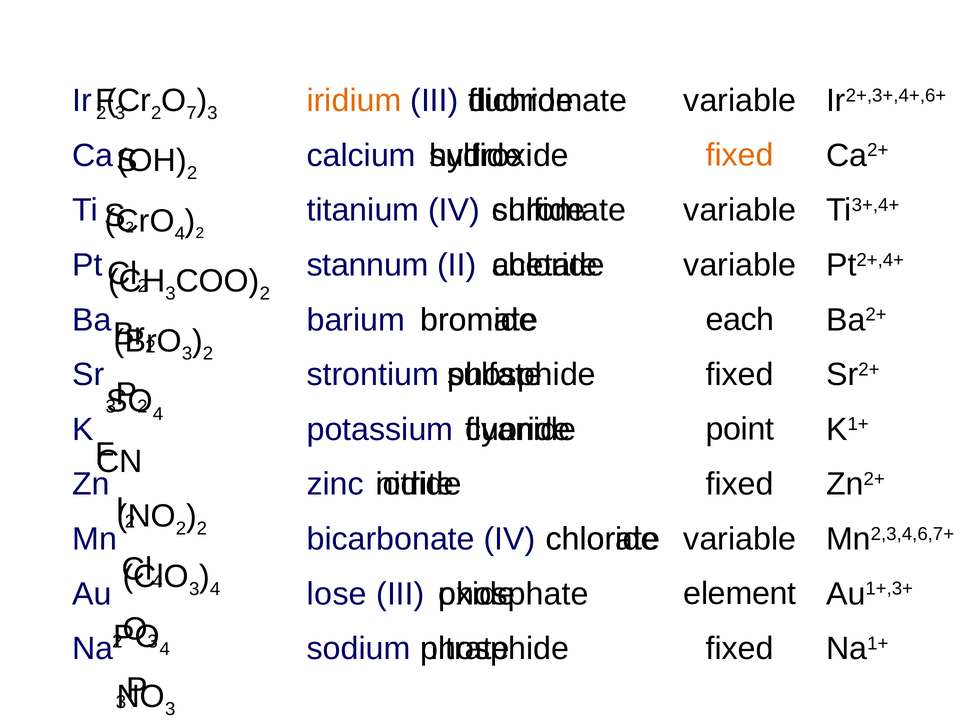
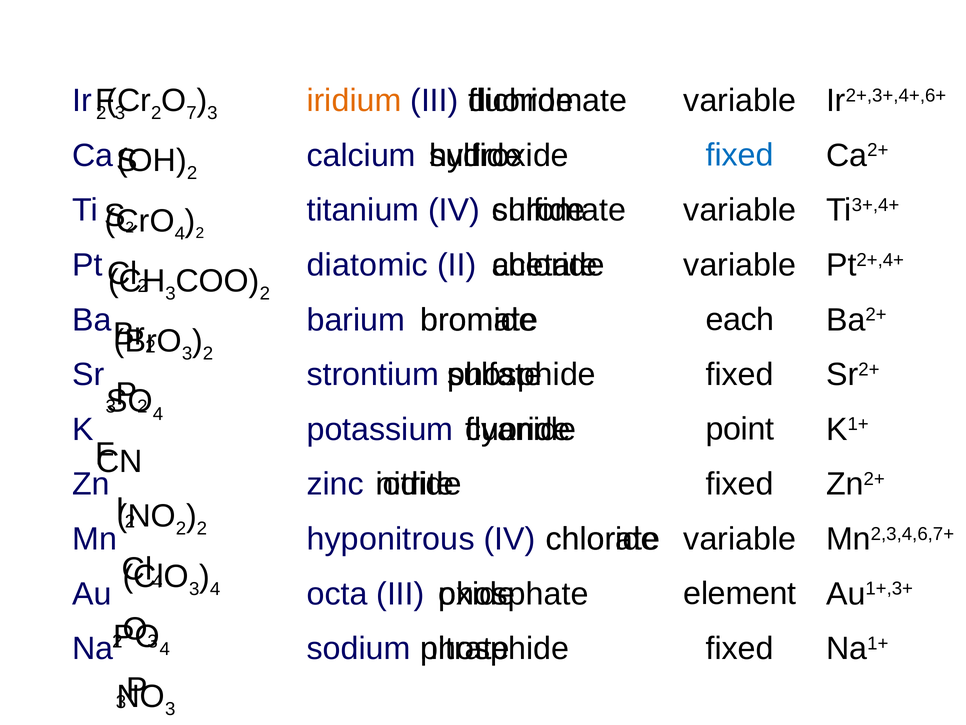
fixed colour: orange -> blue (740, 155)
stannum: stannum -> diatomic (367, 265)
bicarbonate: bicarbonate -> hyponitrous (391, 539)
lose: lose -> octa (337, 593)
